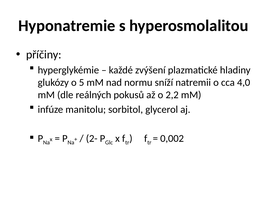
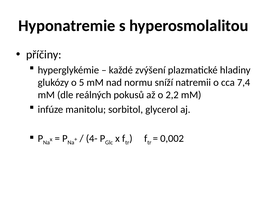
4,0: 4,0 -> 7,4 (244, 83)
2-: 2- -> 4- (92, 139)
